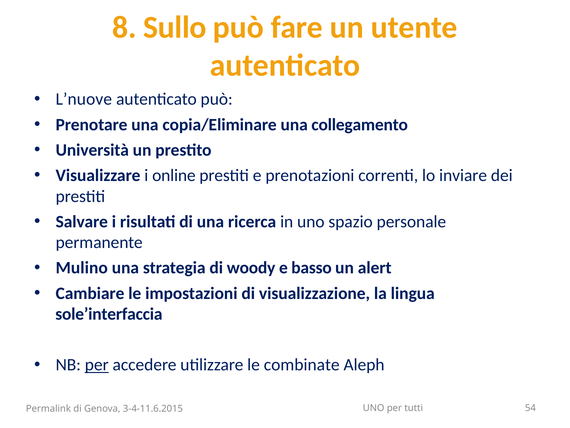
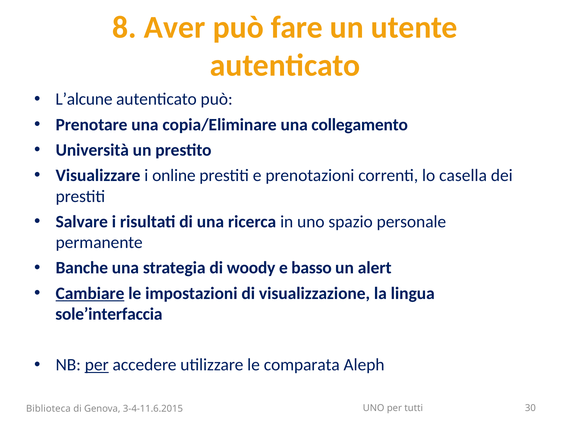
Sullo: Sullo -> Aver (175, 27)
L’nuove: L’nuove -> L’alcune (84, 99)
inviare: inviare -> casella (463, 175)
Mulino: Mulino -> Banche (82, 268)
Cambiare underline: none -> present (90, 293)
combinate: combinate -> comparata (302, 364)
54: 54 -> 30 (530, 407)
Permalink: Permalink -> Biblioteca (48, 408)
